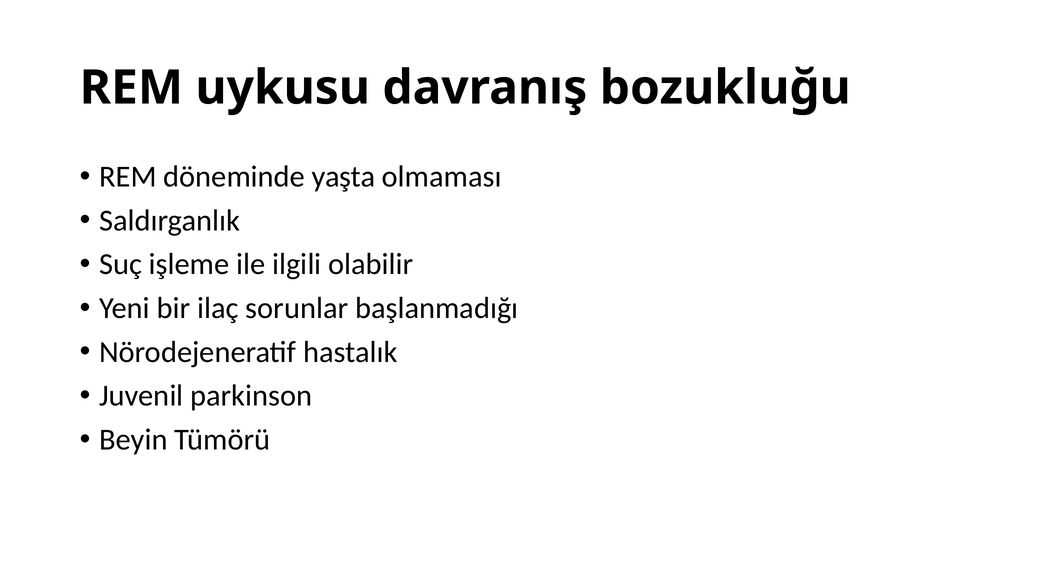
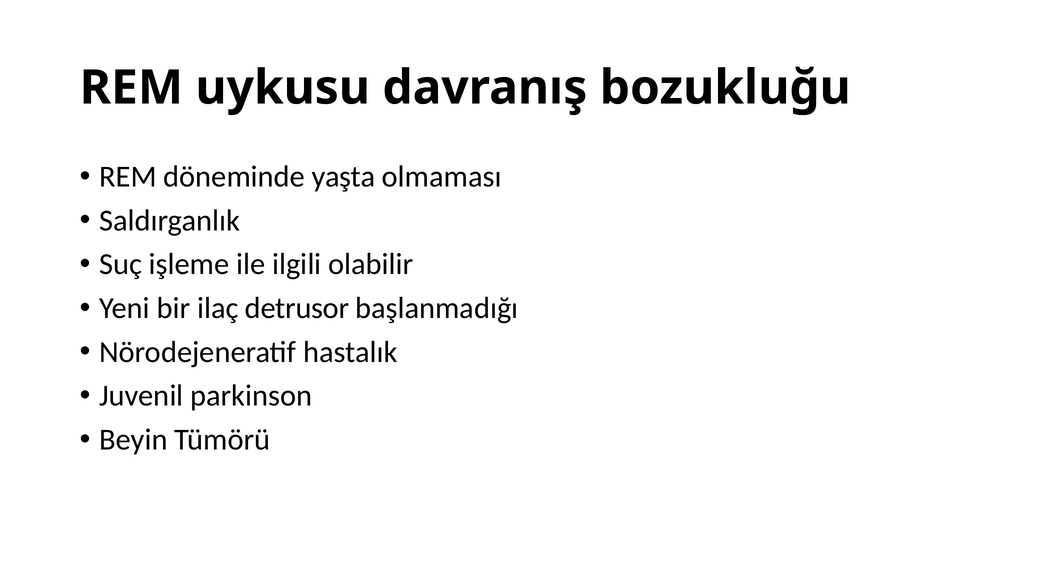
sorunlar: sorunlar -> detrusor (297, 308)
